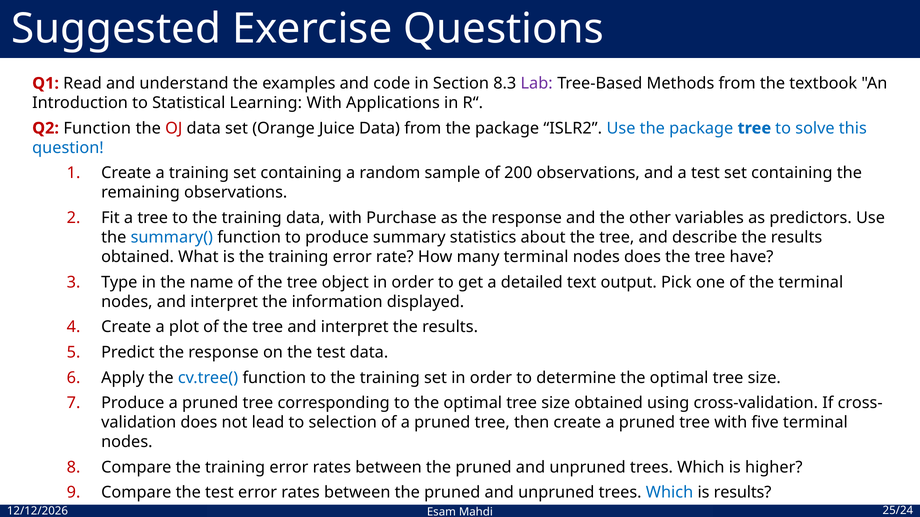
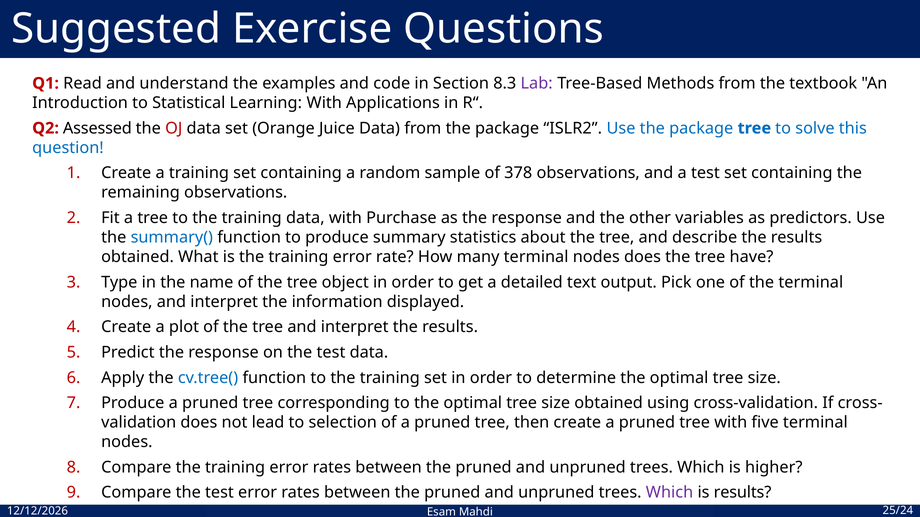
Q2 Function: Function -> Assessed (97, 128)
200: 200 -> 378 (518, 173)
Which colour: blue -> purple (670, 493)
